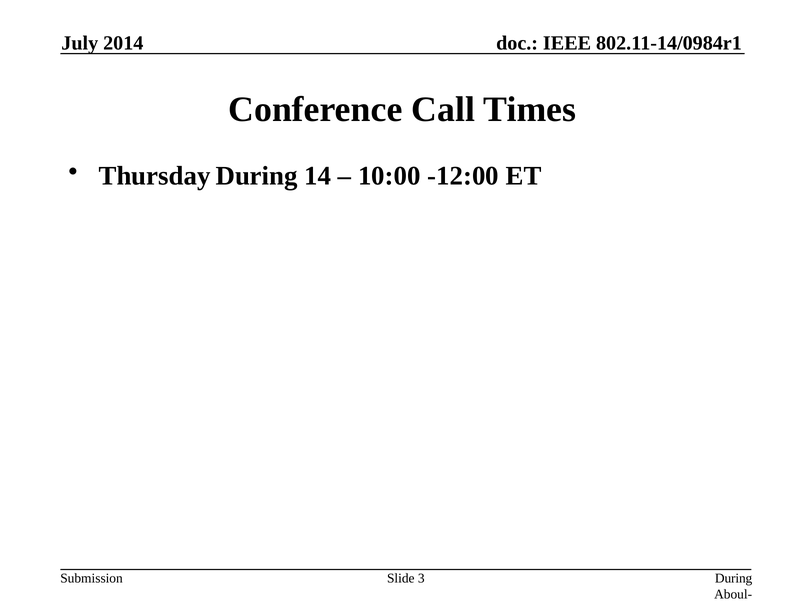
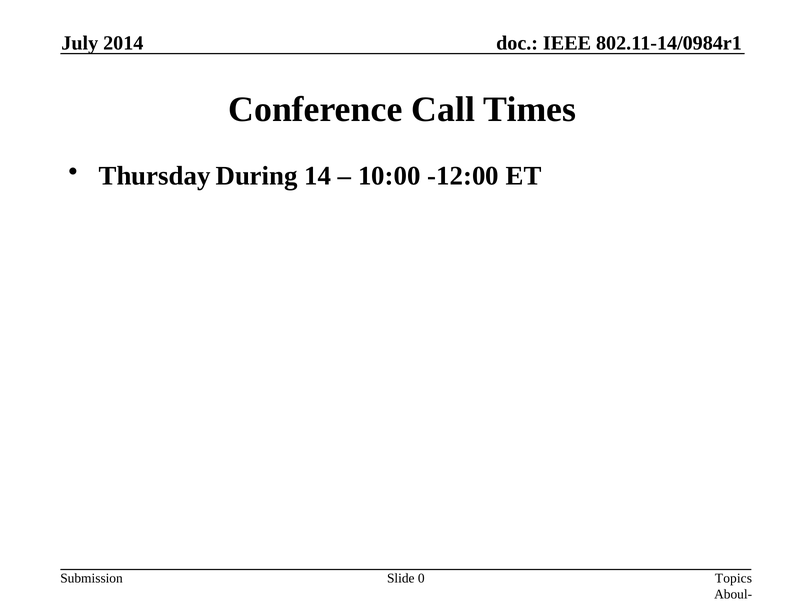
3: 3 -> 0 (421, 579)
During: During -> Topics (734, 579)
